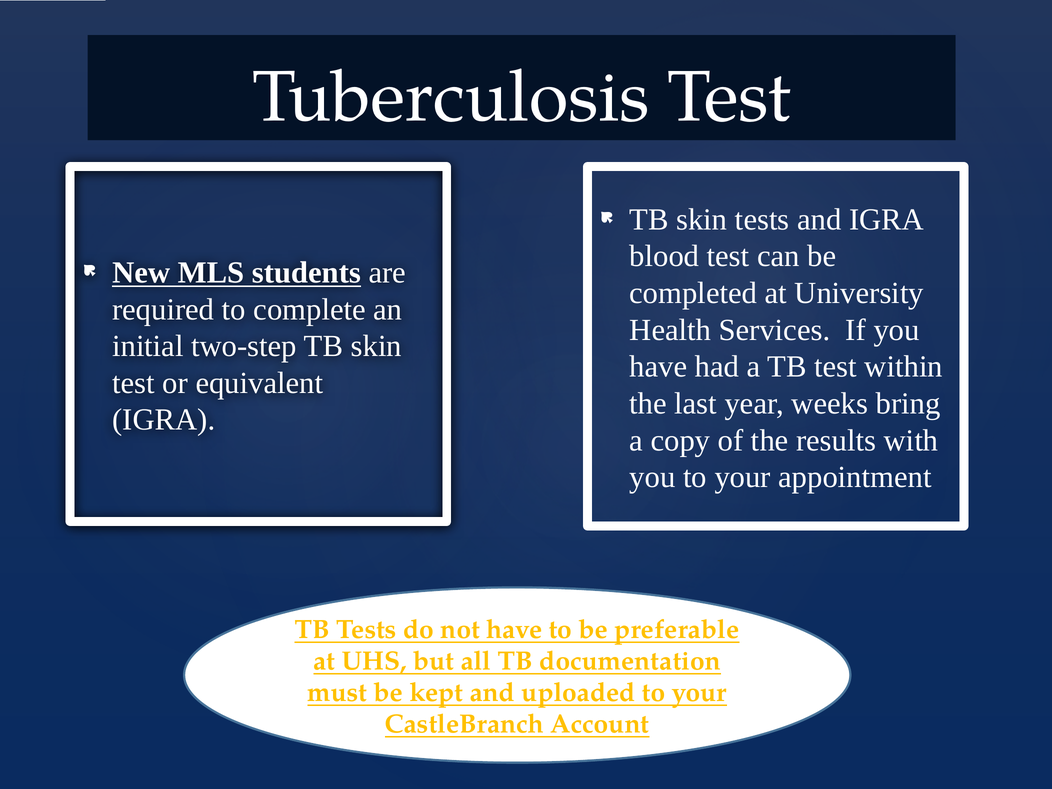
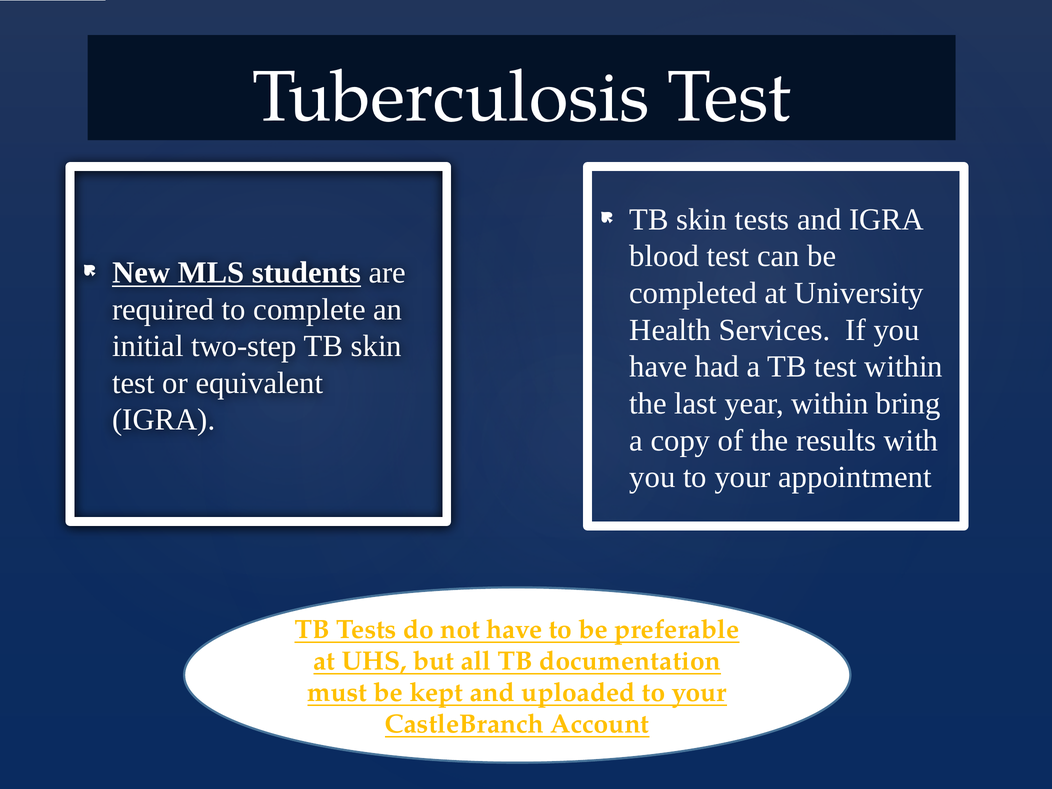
year weeks: weeks -> within (830, 404)
